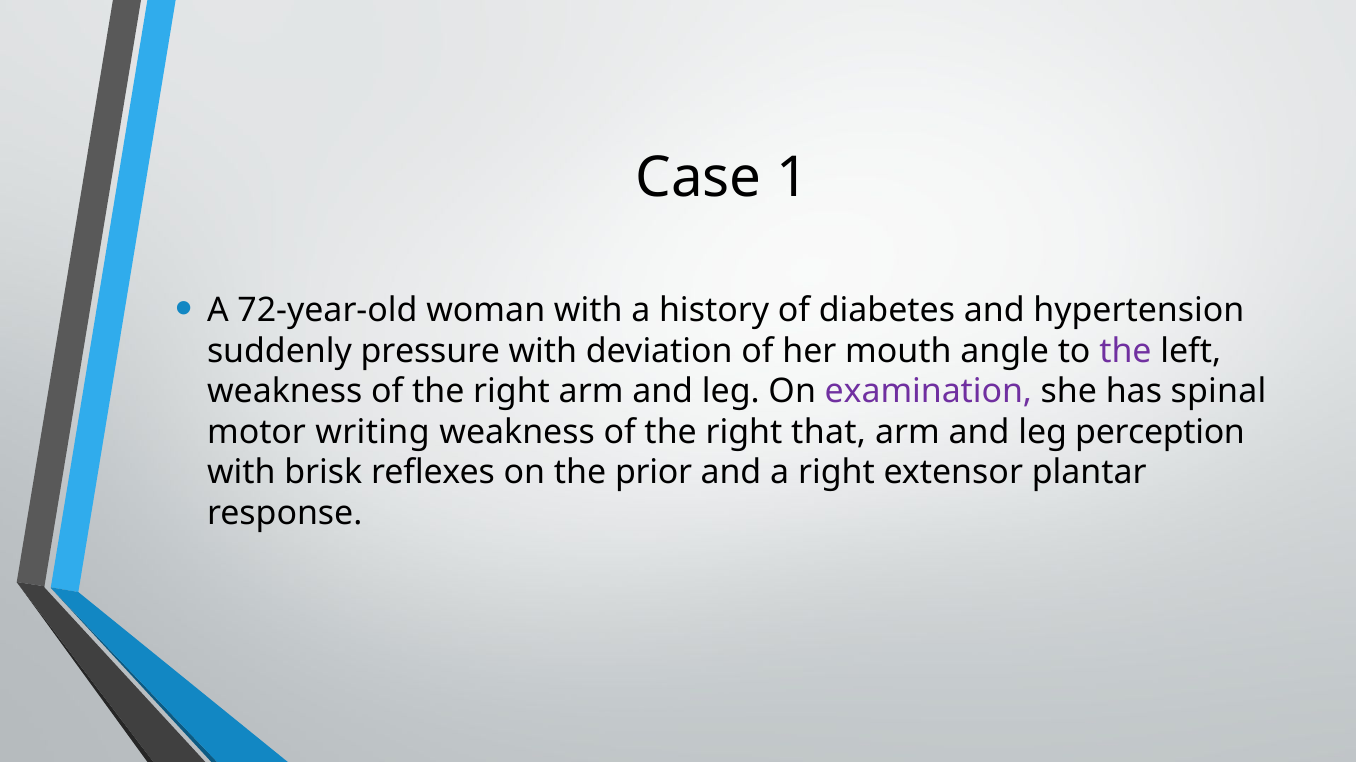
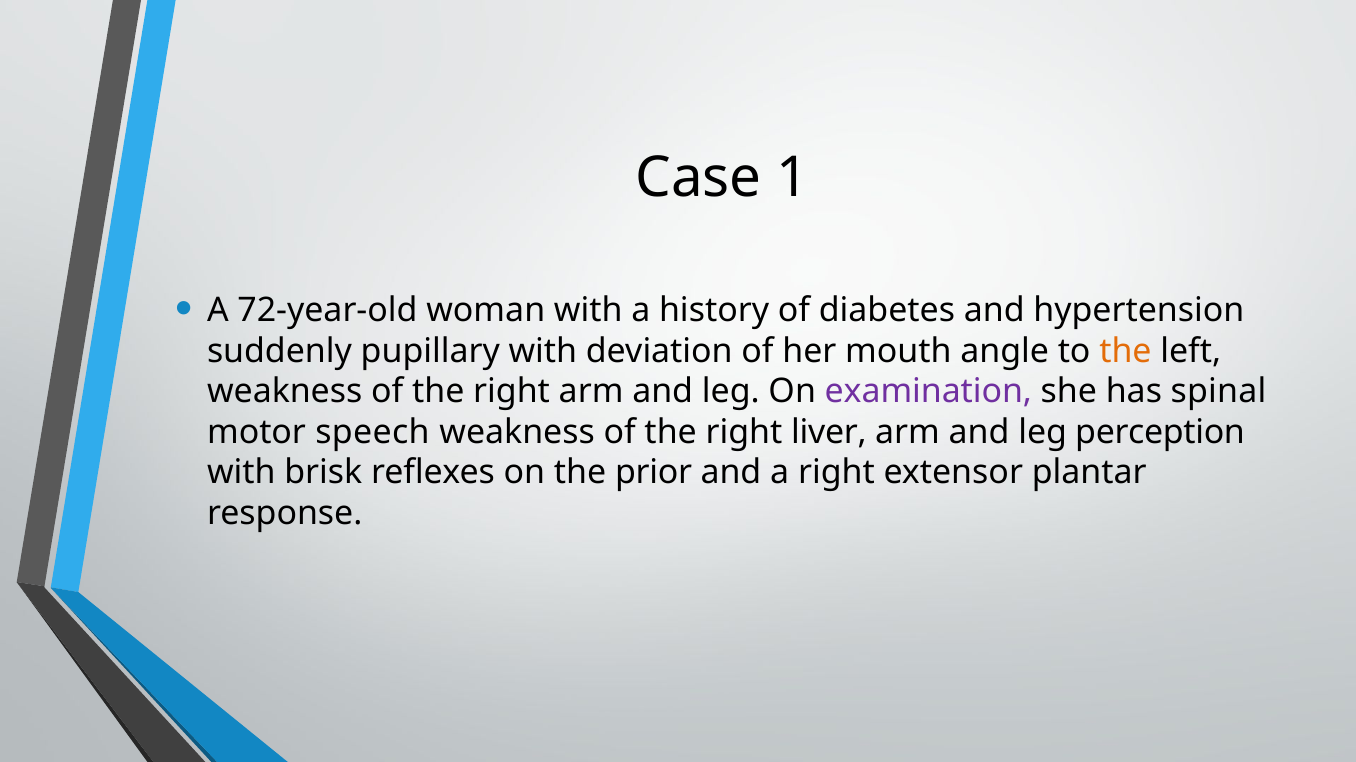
pressure: pressure -> pupillary (430, 351)
the colour: purple -> orange (1125, 351)
writing: writing -> speech (372, 433)
that: that -> liver (829, 433)
